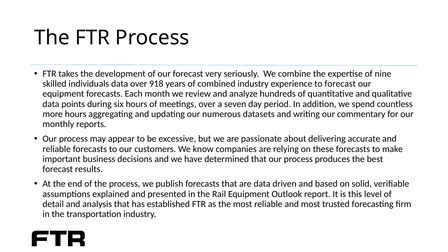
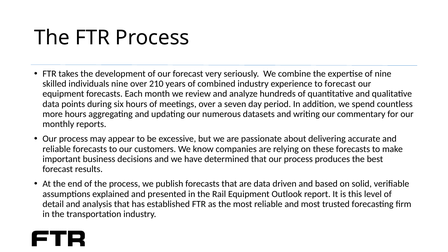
individuals data: data -> nine (120, 84)
918: 918 -> 210 (156, 84)
